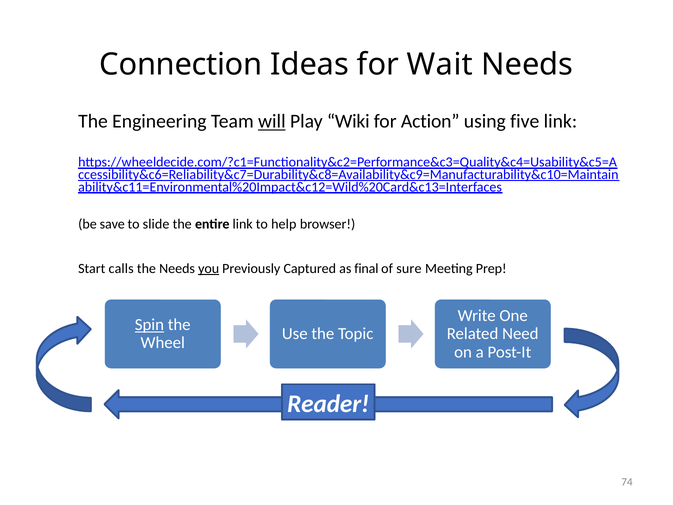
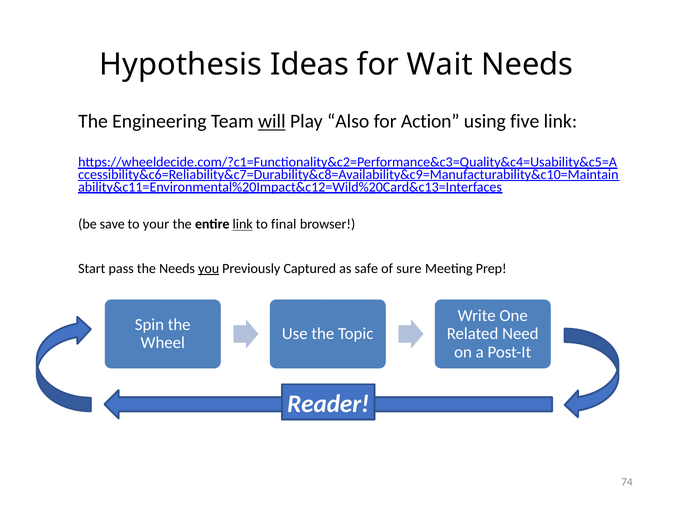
Connection: Connection -> Hypothesis (181, 64)
Wiki: Wiki -> Also (348, 121)
slide: slide -> your (156, 224)
link underline: none -> present (243, 224)
help: help -> final (284, 224)
calls: calls -> pass (121, 268)
final: final -> safe (366, 268)
Spin underline: present -> none (149, 325)
